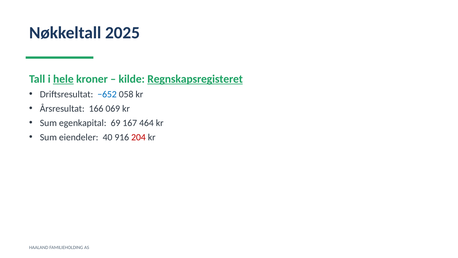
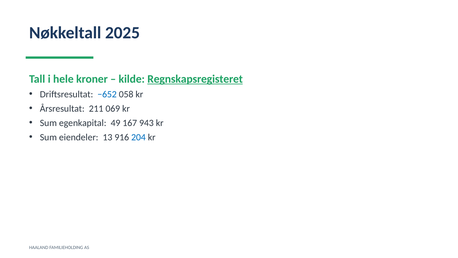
hele underline: present -> none (63, 79)
166: 166 -> 211 (96, 108)
69: 69 -> 49 (116, 123)
464: 464 -> 943 (146, 123)
40: 40 -> 13 (108, 137)
204 colour: red -> blue (138, 137)
